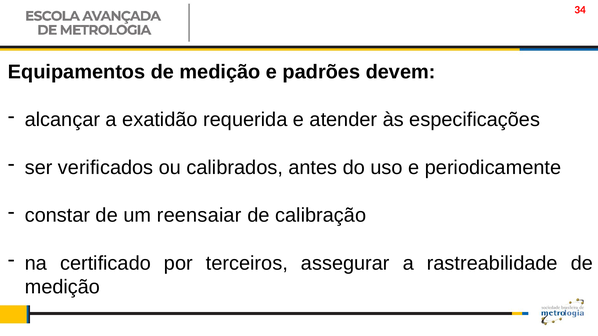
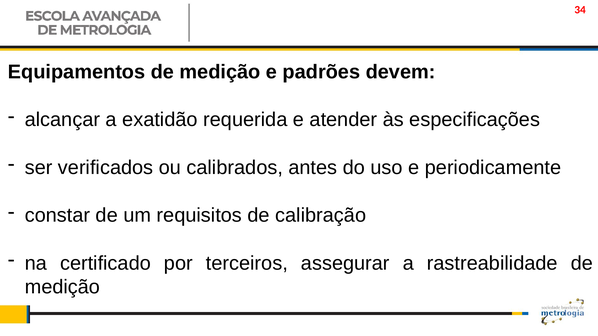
reensaiar: reensaiar -> requisitos (199, 216)
